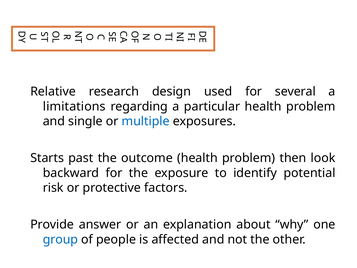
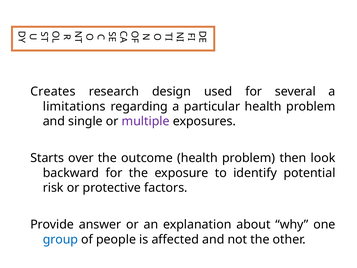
Relative: Relative -> Creates (53, 91)
multiple colour: blue -> purple (146, 121)
past: past -> over (81, 158)
